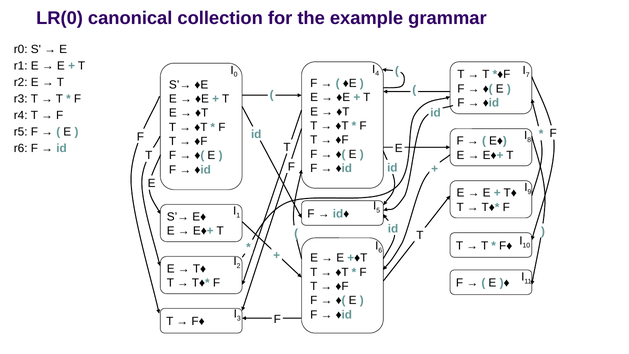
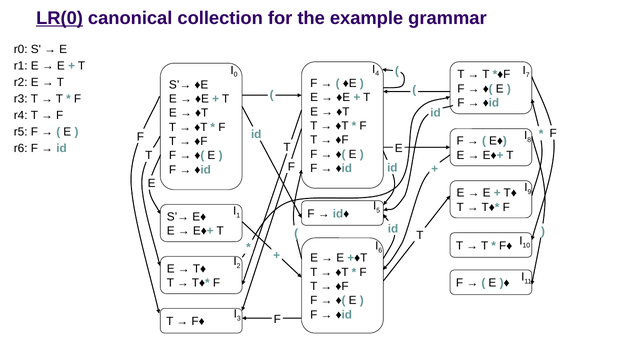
LR(0 underline: none -> present (60, 18)
